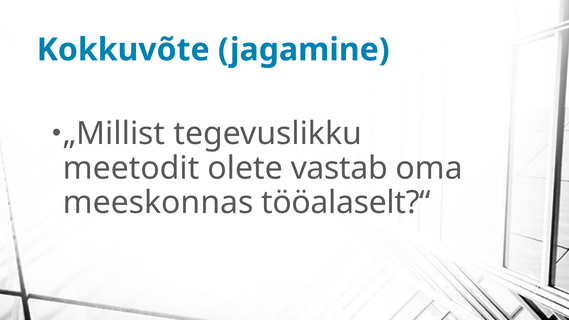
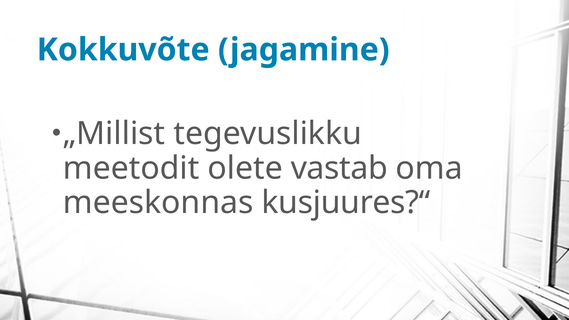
tööalaselt?“: tööalaselt?“ -> kusjuures?“ (346, 203)
